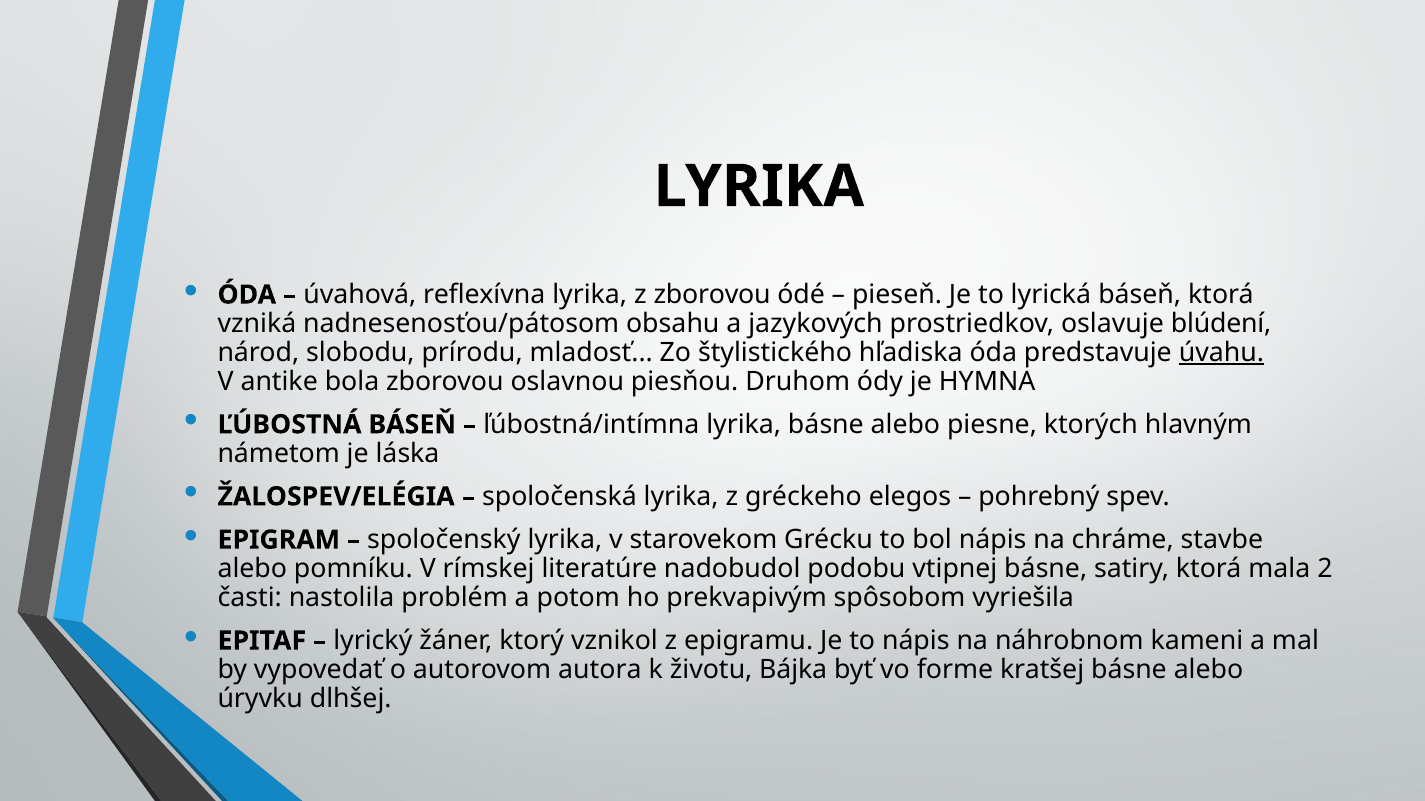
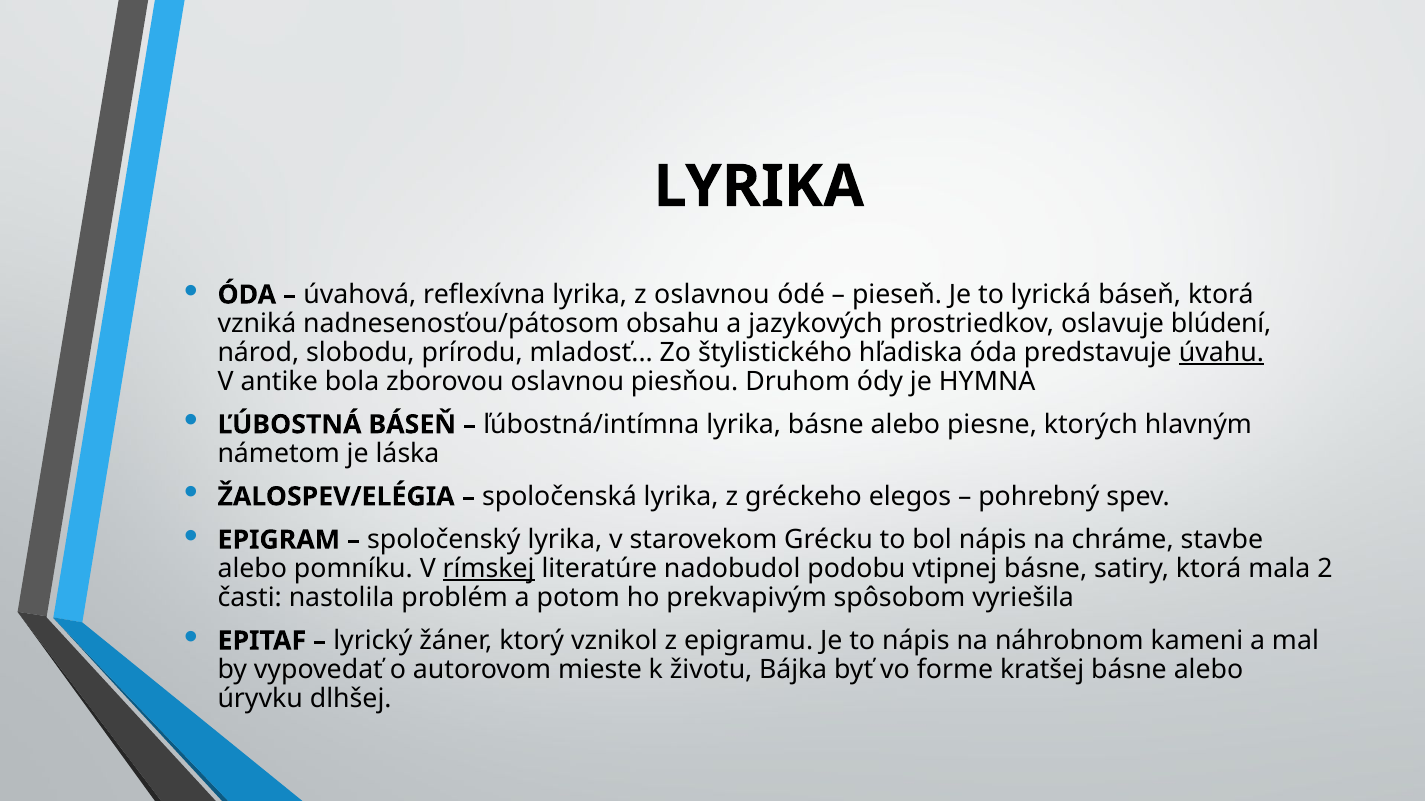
z zborovou: zborovou -> oslavnou (712, 295)
rímskej underline: none -> present (489, 569)
autora: autora -> mieste (600, 670)
